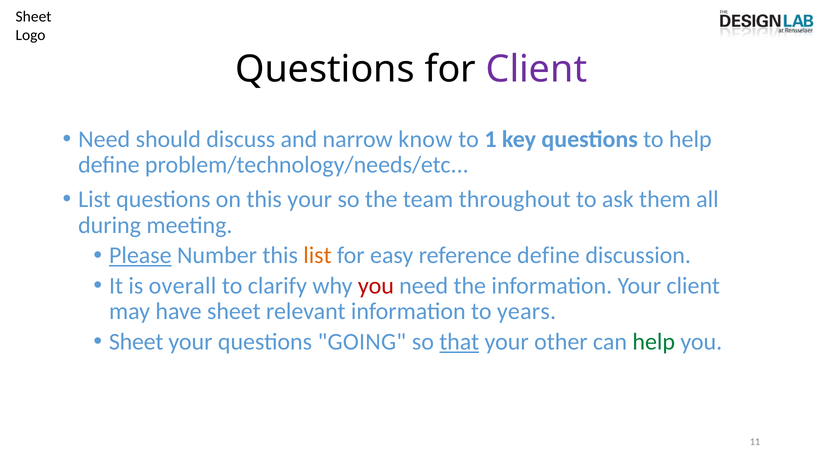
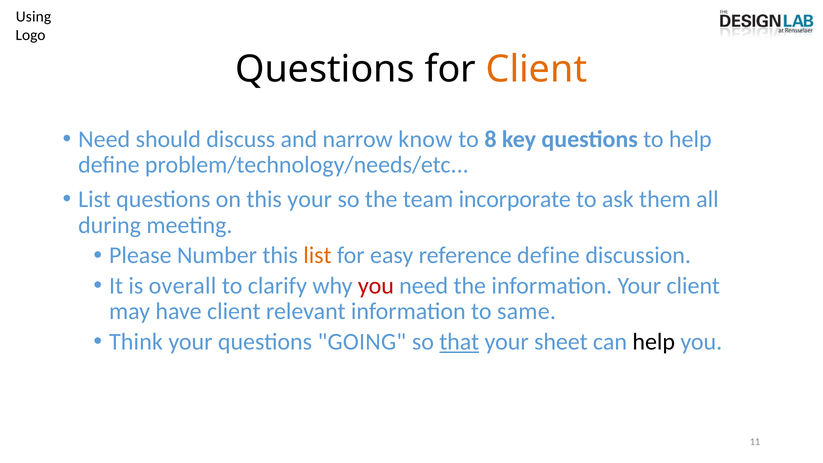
Sheet: Sheet -> Using (34, 17)
Client colour: purple -> orange (536, 69)
1: 1 -> 8 (490, 139)
throughout: throughout -> incorporate (515, 199)
Please underline: present -> none (140, 255)
have sheet: sheet -> client (234, 312)
years: years -> same (526, 312)
Sheet: Sheet -> Think (136, 342)
other: other -> sheet (561, 342)
help colour: green -> black (654, 342)
